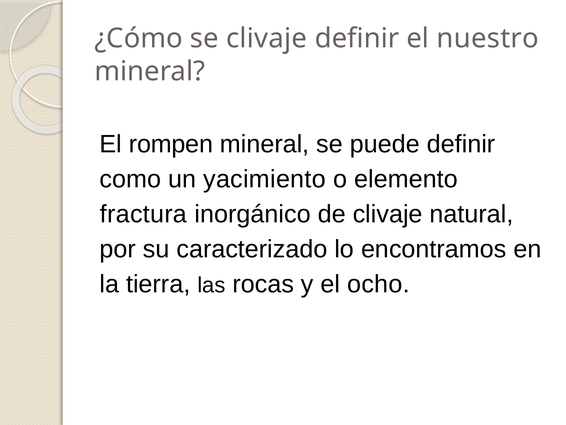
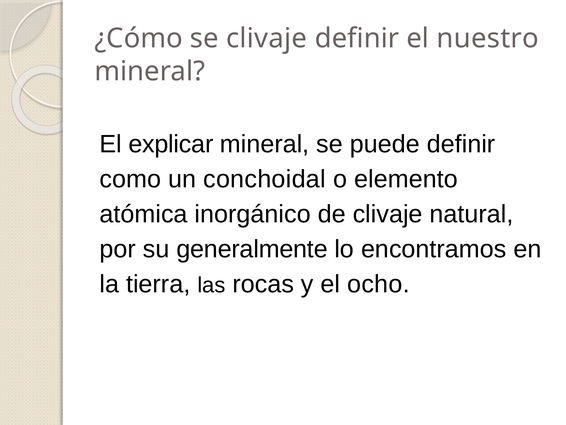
rompen: rompen -> explicar (171, 144)
yacimiento: yacimiento -> conchoidal (264, 179)
fractura: fractura -> atómica (144, 214)
caracterizado: caracterizado -> generalmente (252, 249)
